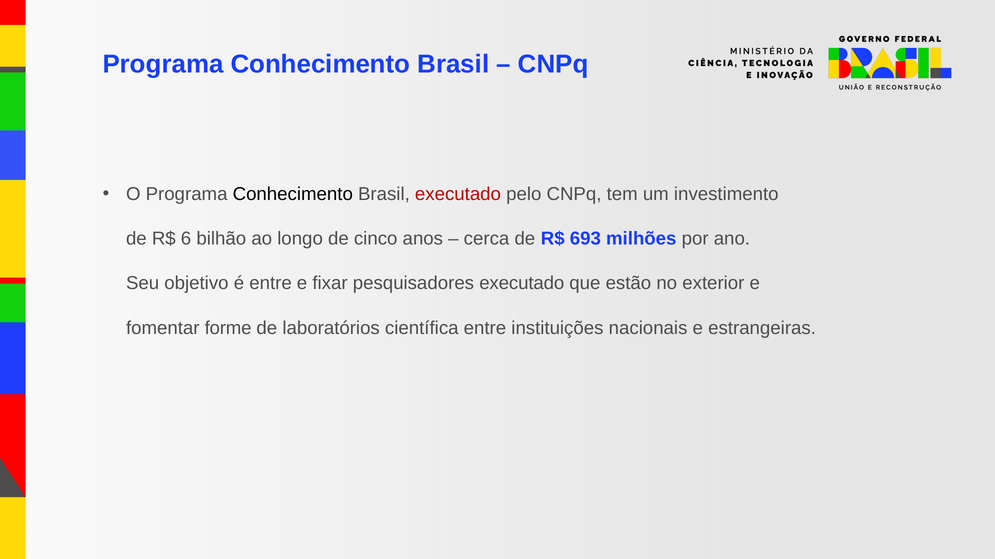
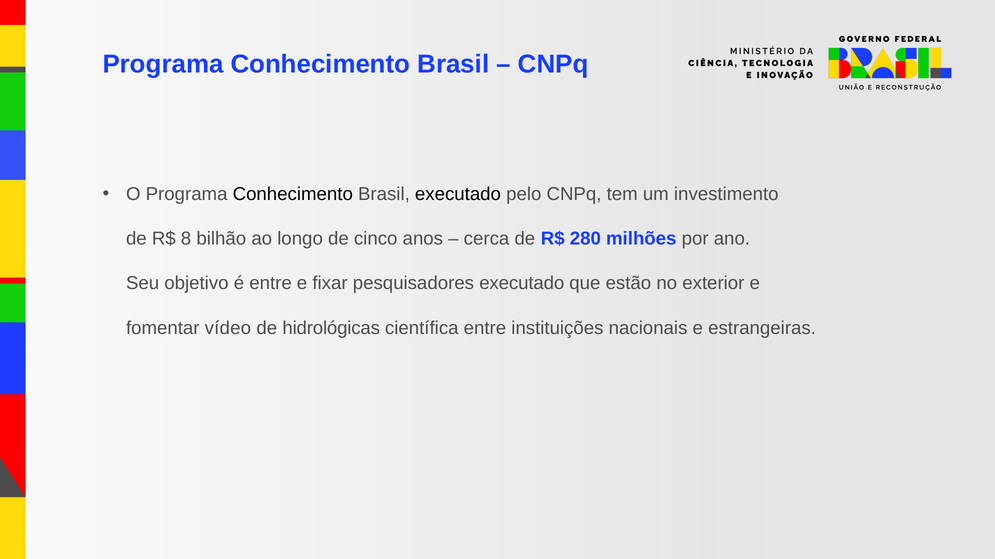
executado colour: red -> black (458, 194)
6: 6 -> 8 (186, 239)
693: 693 -> 280 (585, 239)
forme: forme -> vídeo (228, 328)
laboratórios: laboratórios -> hidrológicas (331, 328)
